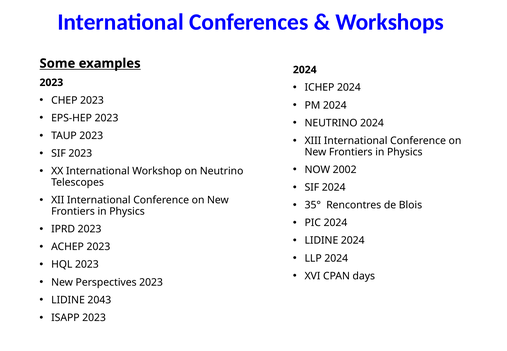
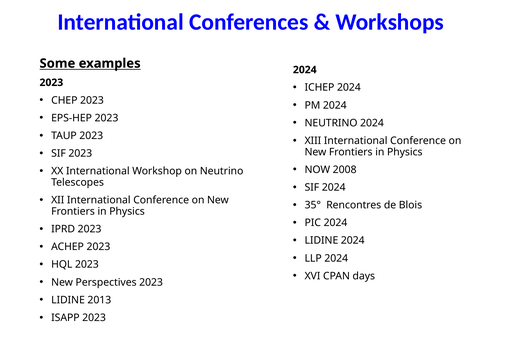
2002: 2002 -> 2008 (345, 170)
2043: 2043 -> 2013 (99, 300)
